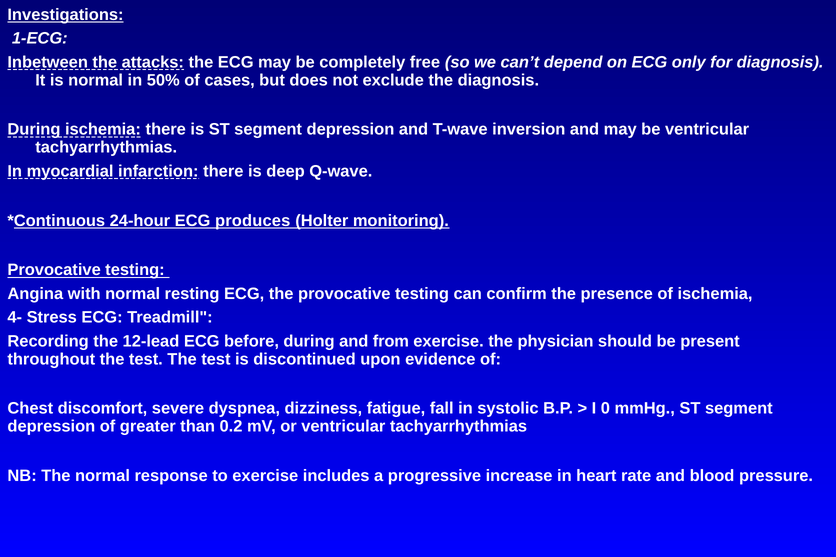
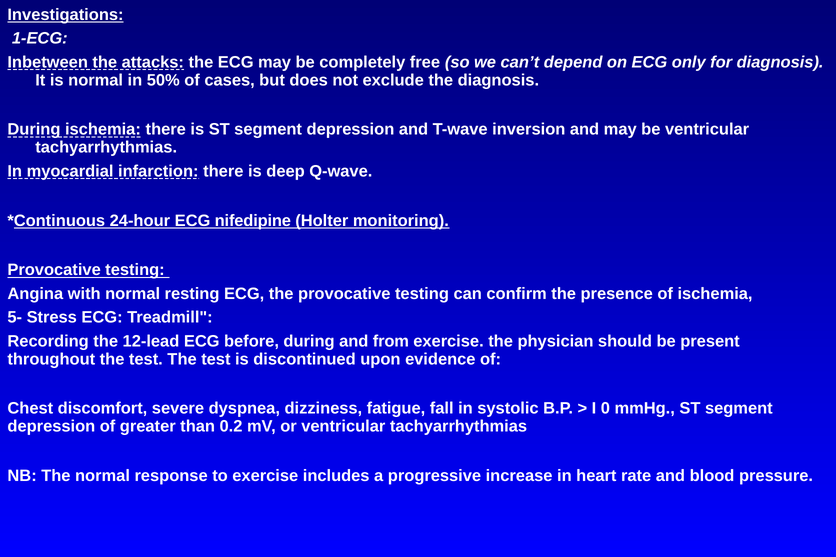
produces: produces -> nifedipine (253, 221)
4-: 4- -> 5- (15, 318)
